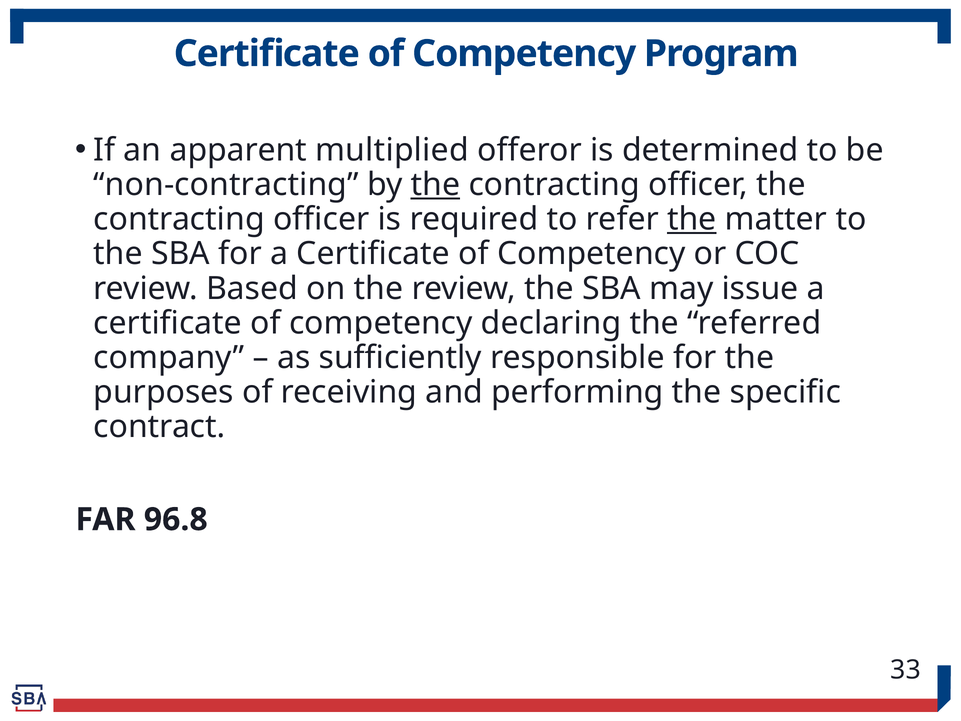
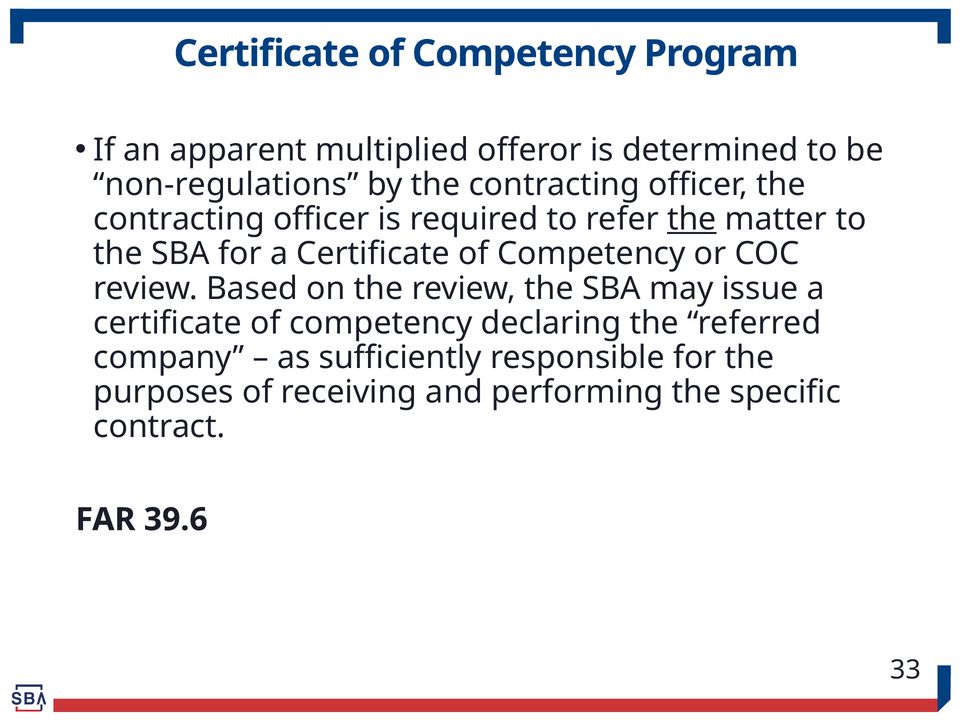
non-contracting: non-contracting -> non-regulations (226, 185)
the underline: present -> none (435, 185)
96.8: 96.8 -> 39.6 (176, 519)
